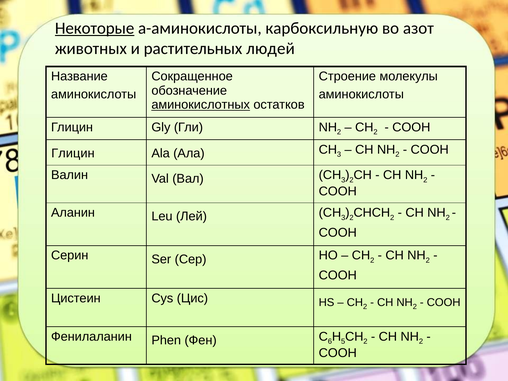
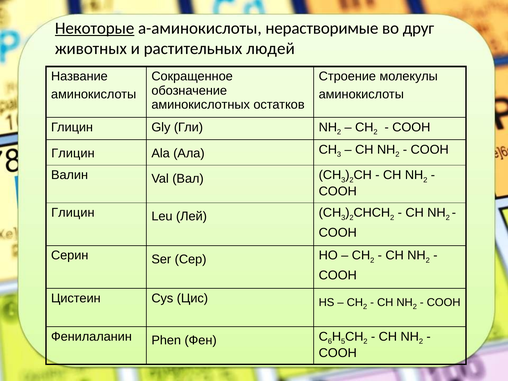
карбоксильную: карбоксильную -> нерастворимые (322, 28)
азот: азот -> друг (418, 28)
аминокислотных underline: present -> none (201, 105)
Аланин: Аланин -> Глицин (73, 213)
